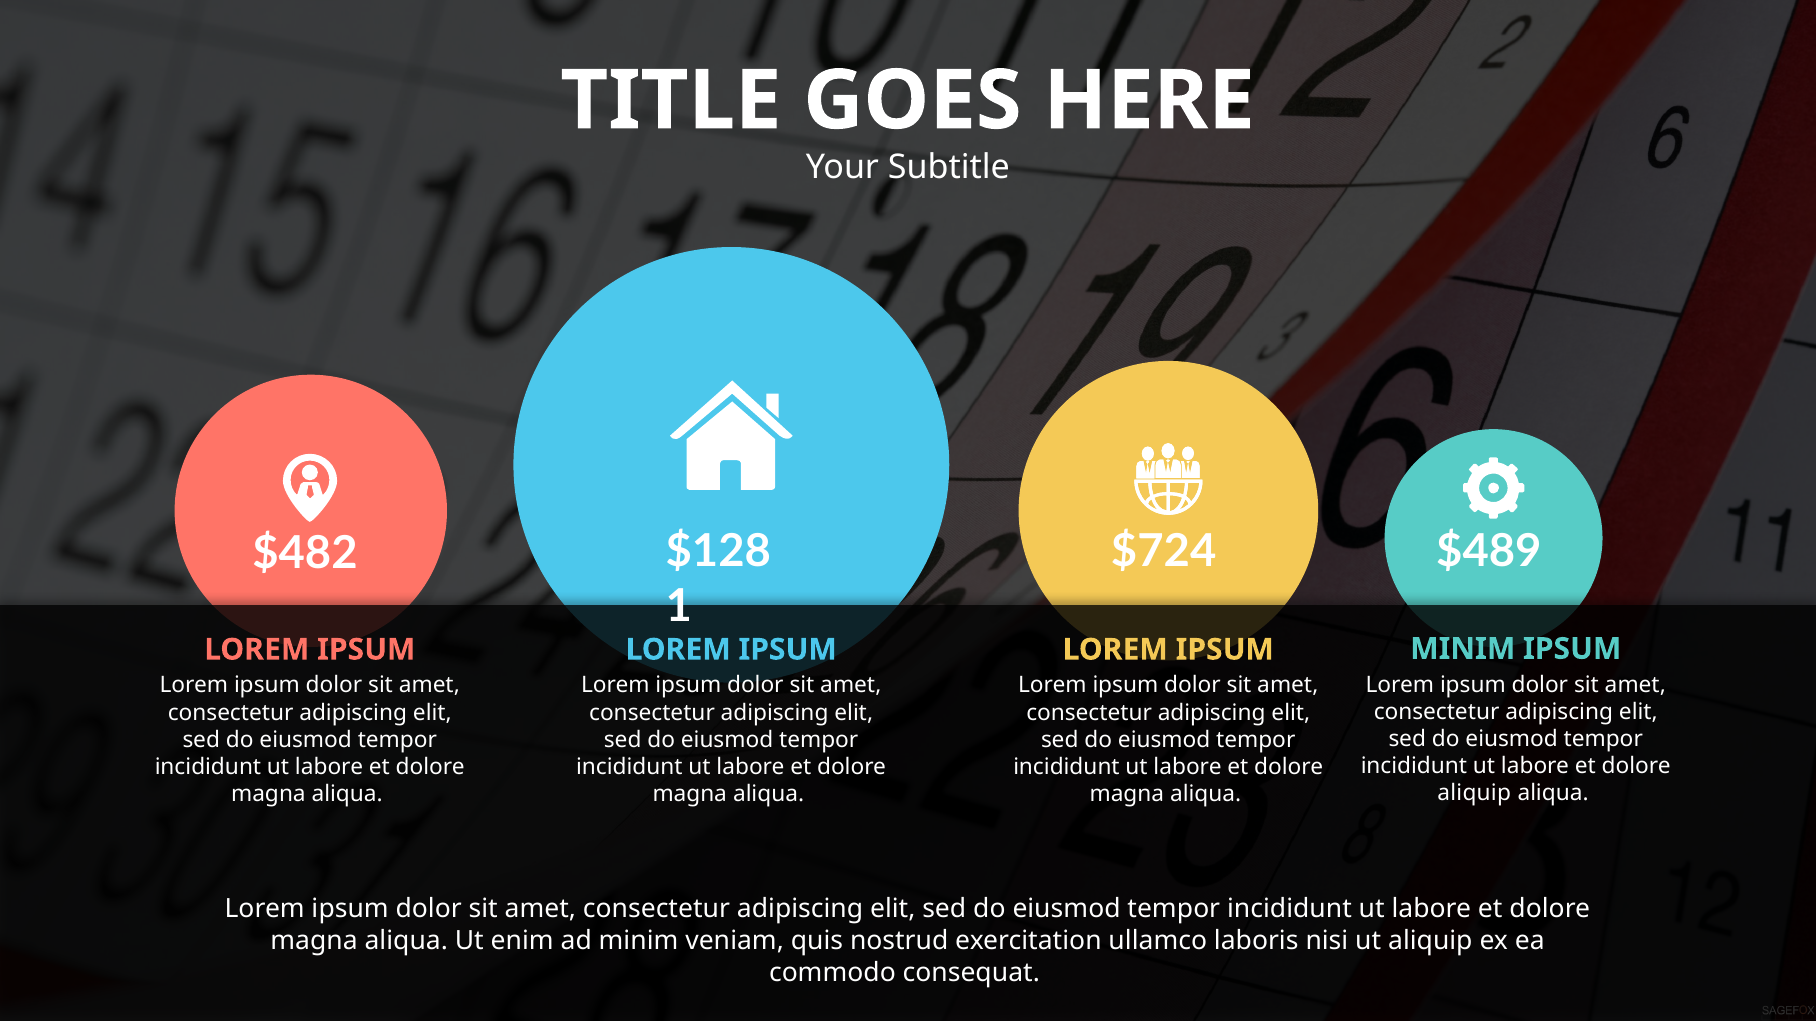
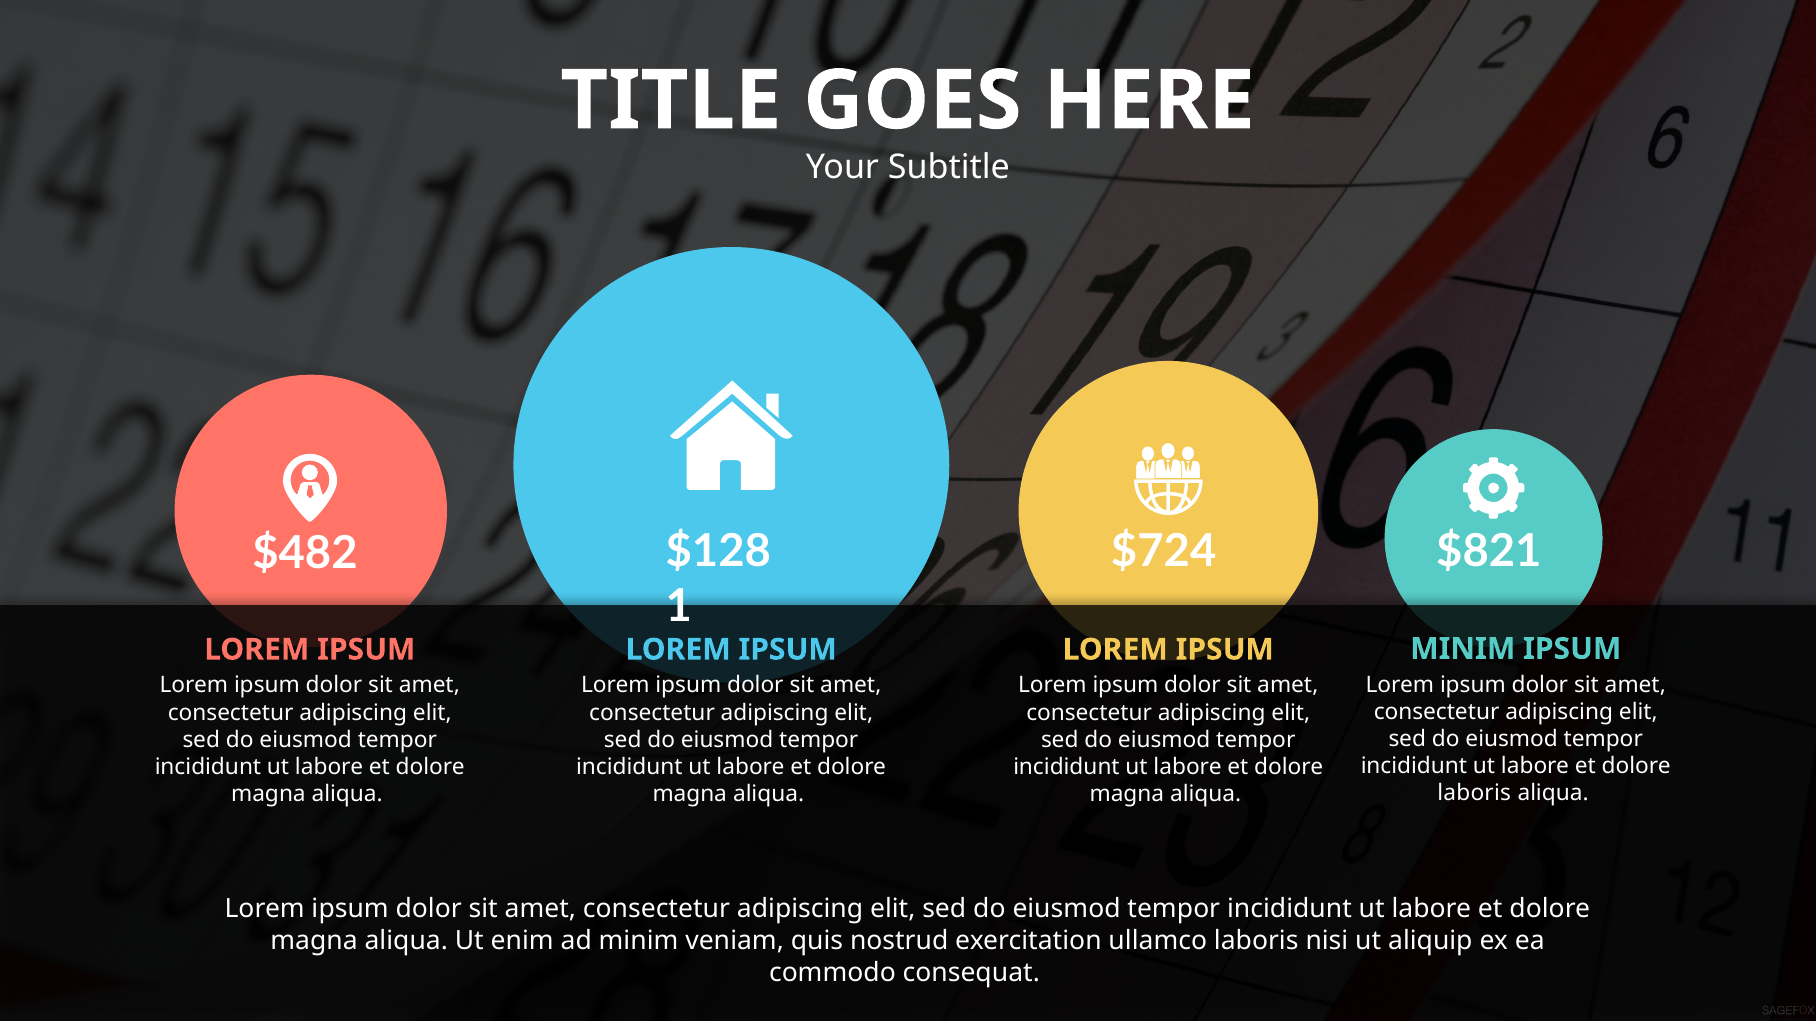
$489: $489 -> $821 (1489, 552)
aliquip: aliquip -> laboris (1474, 794)
